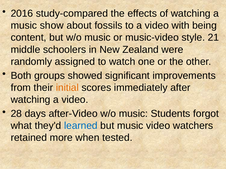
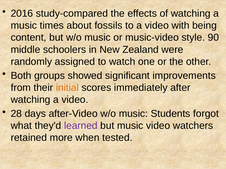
show: show -> times (52, 26)
21: 21 -> 90 (213, 38)
learned colour: blue -> purple (81, 126)
